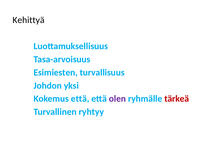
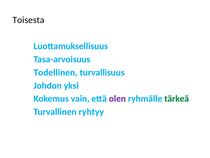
Kehittyä: Kehittyä -> Toisesta (29, 20)
Esimiesten: Esimiesten -> Todellinen (56, 72)
Kokemus että: että -> vain (80, 98)
tärkeä colour: red -> green (177, 98)
